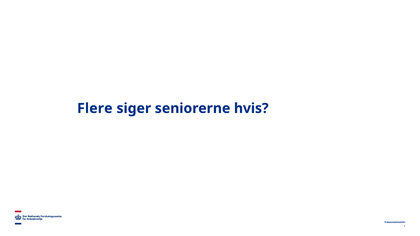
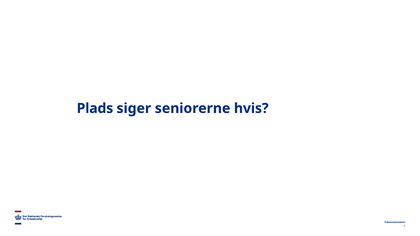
Flere: Flere -> Plads (95, 108)
